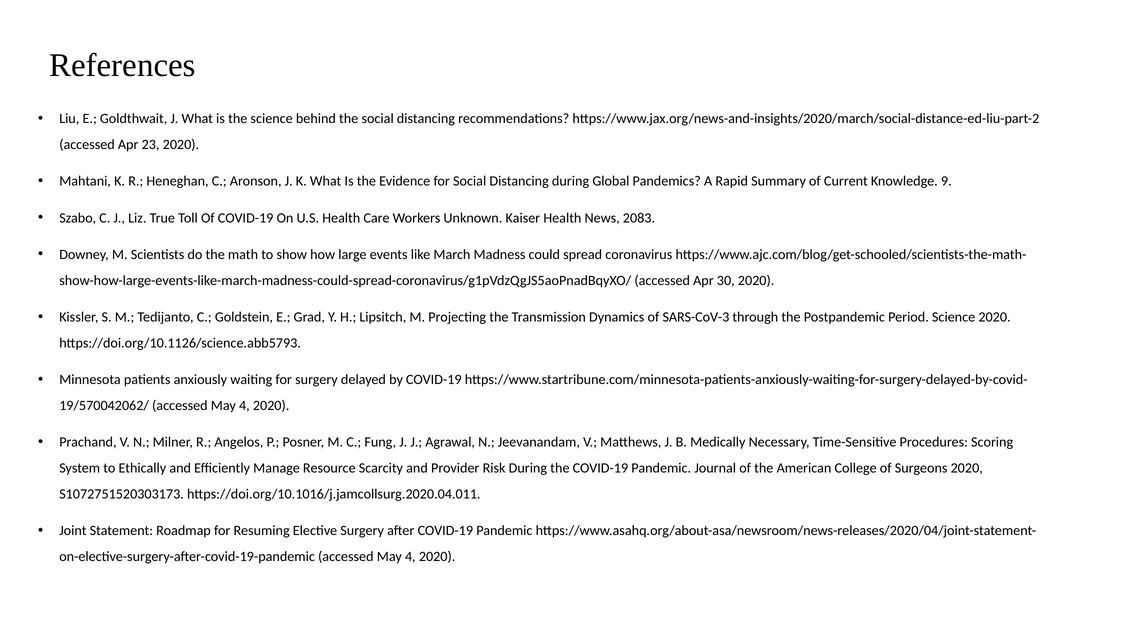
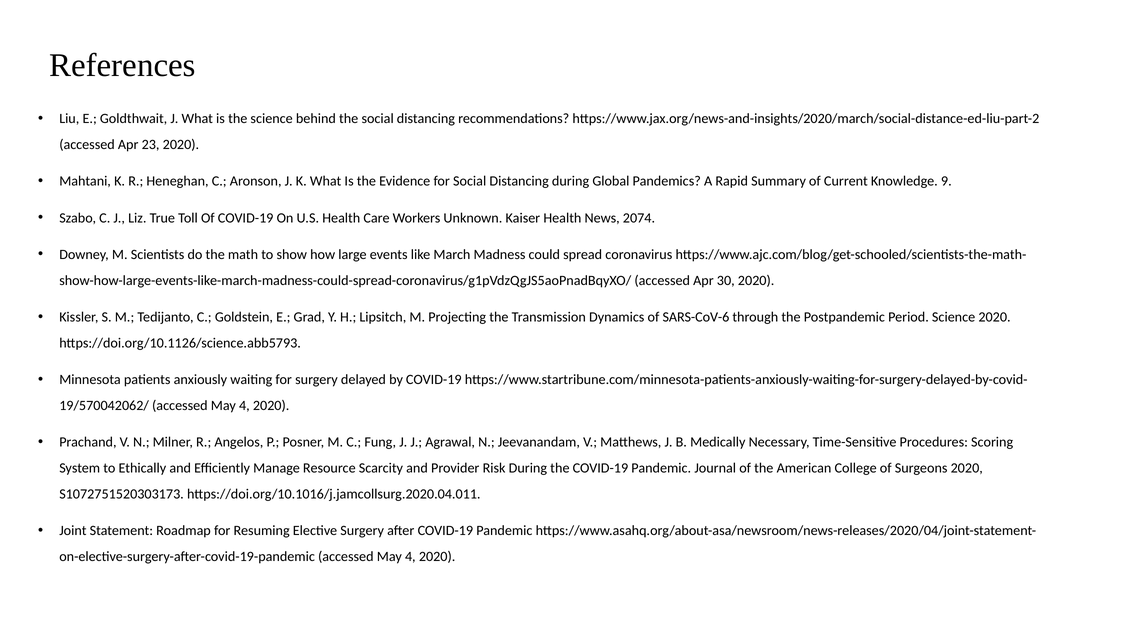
2083: 2083 -> 2074 (639, 218)
SARS-CoV-3: SARS-CoV-3 -> SARS-CoV-6 (696, 317)
